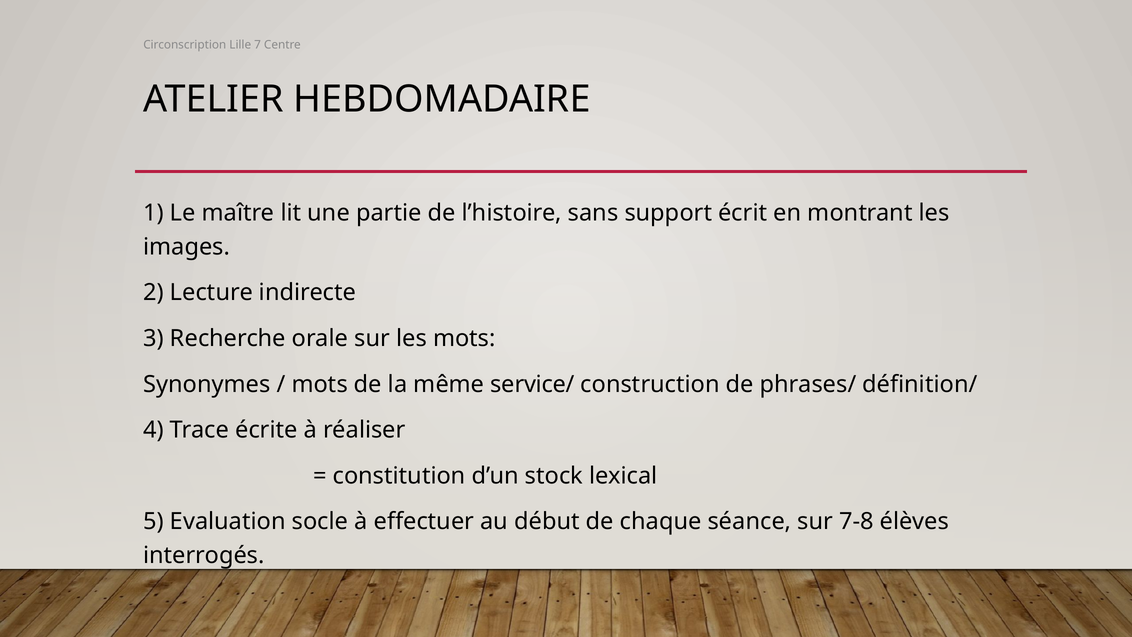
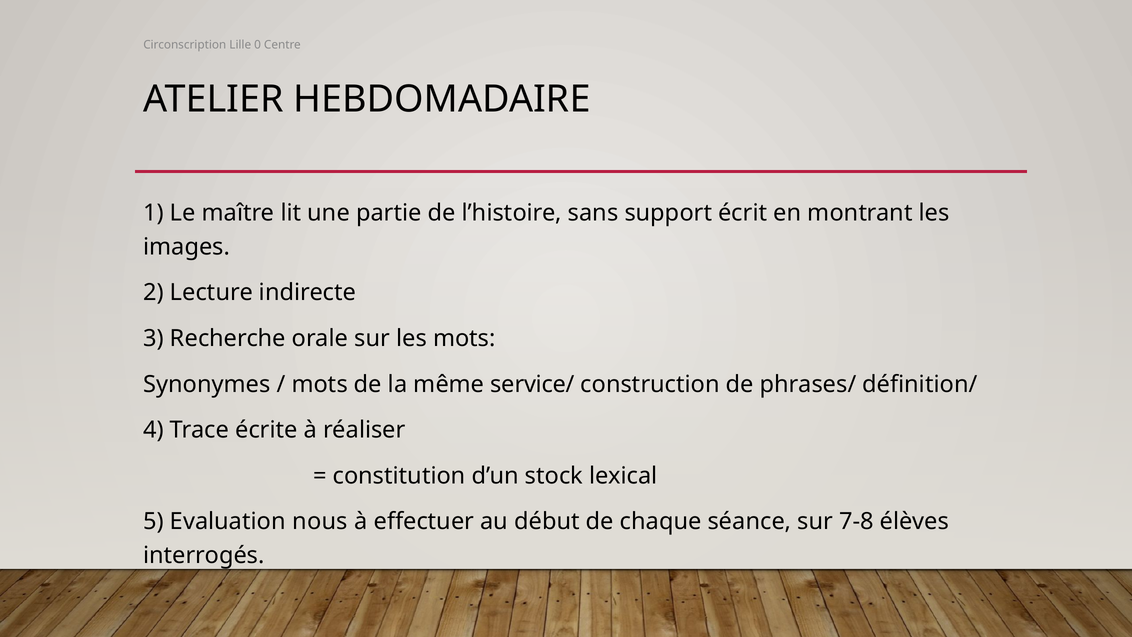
7: 7 -> 0 (258, 45)
socle: socle -> nous (320, 521)
